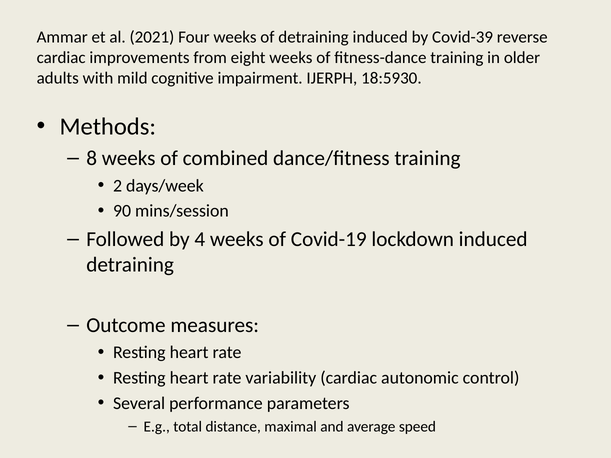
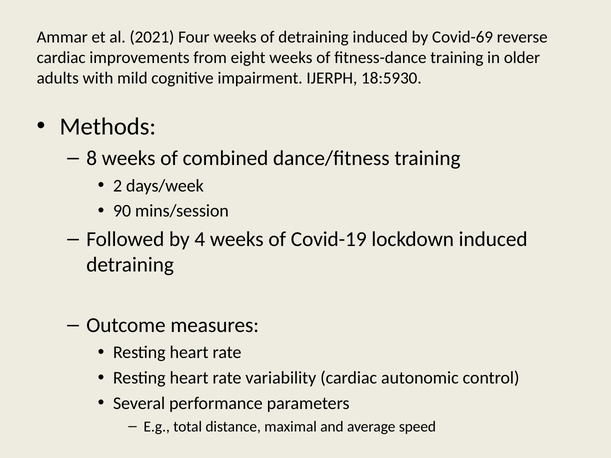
Covid-39: Covid-39 -> Covid-69 (463, 37)
